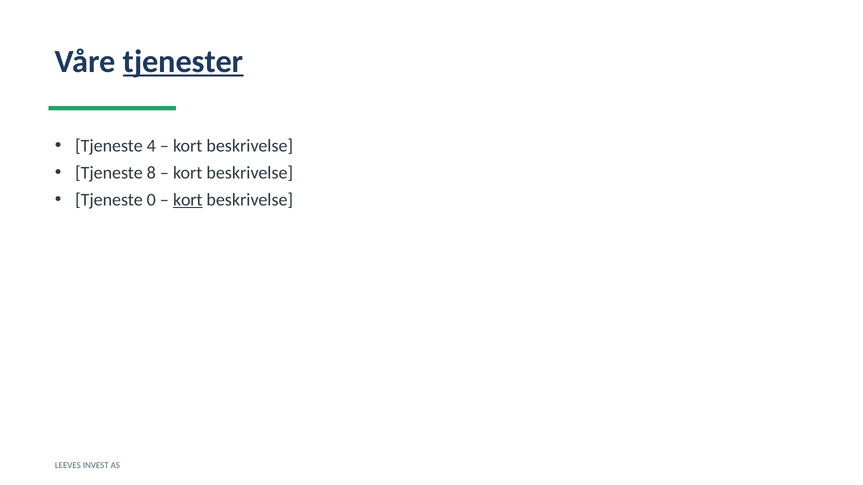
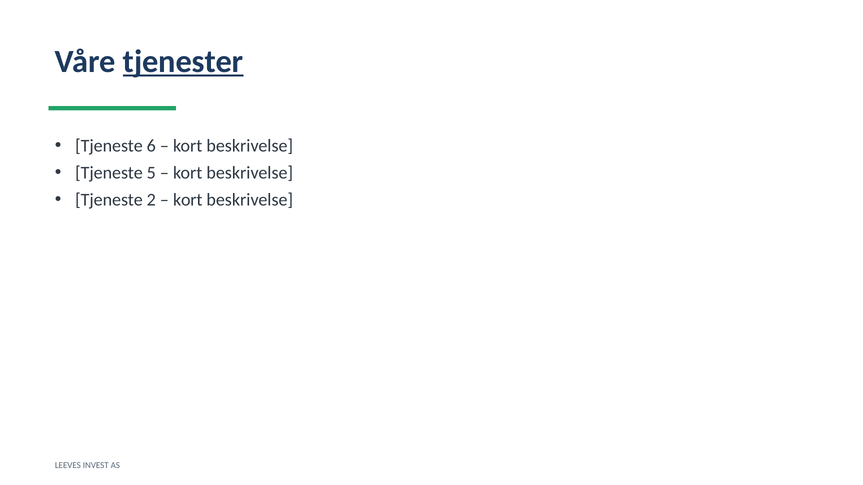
4: 4 -> 6 (151, 146)
8: 8 -> 5 (151, 173)
0: 0 -> 2 (151, 200)
kort underline: present -> none (188, 200)
